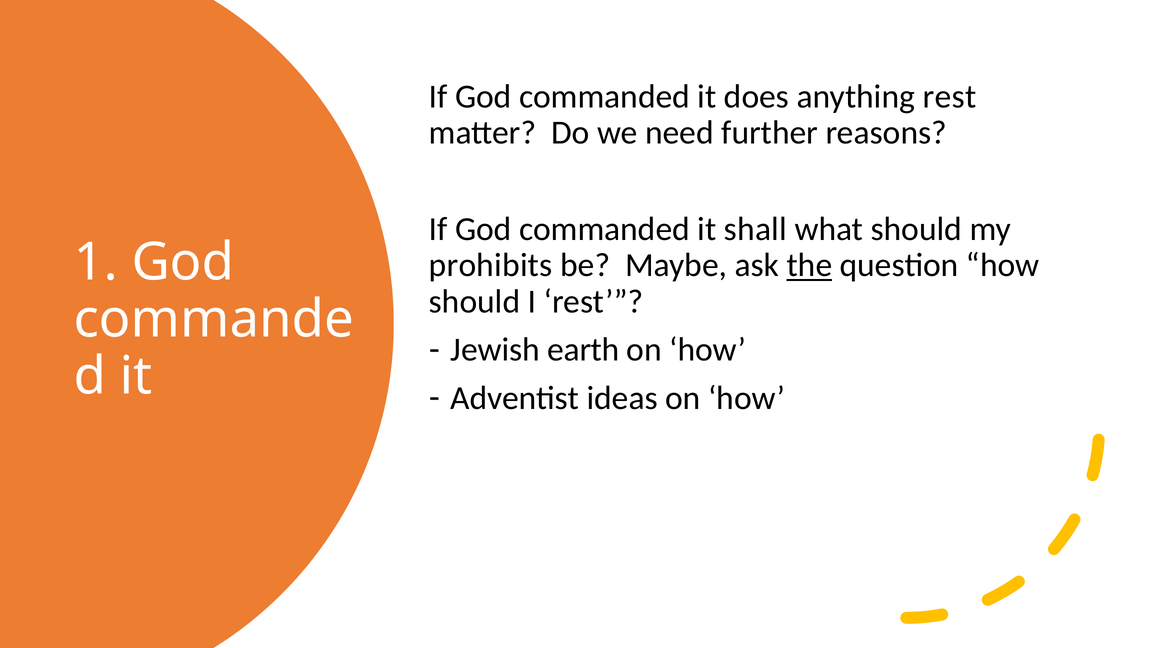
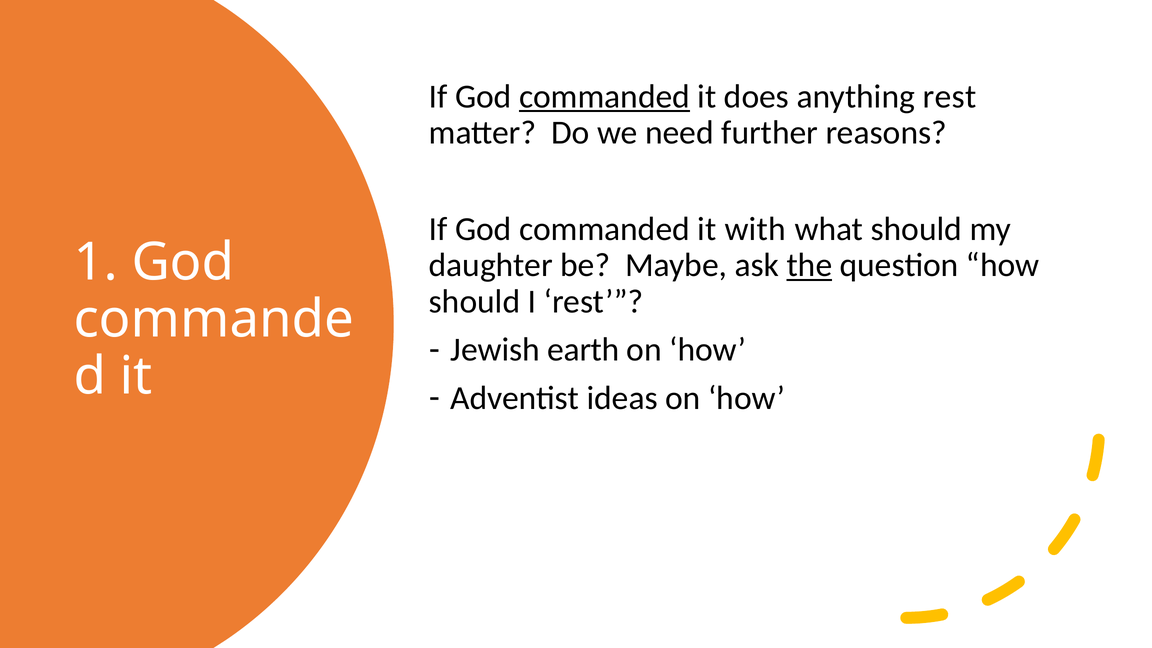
commanded underline: none -> present (605, 96)
shall: shall -> with (755, 229)
prohibits: prohibits -> daughter (491, 265)
